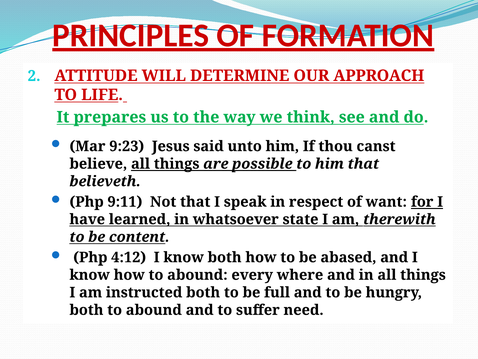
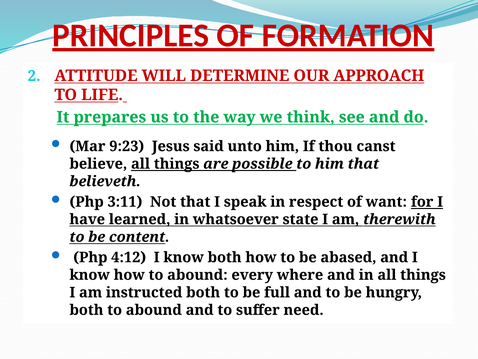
9:11: 9:11 -> 3:11 (125, 202)
